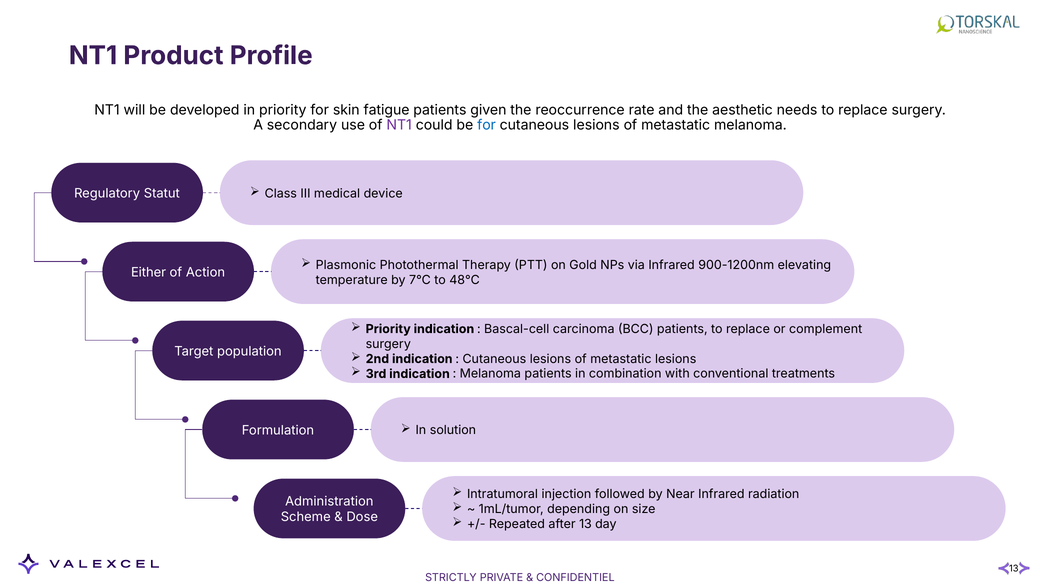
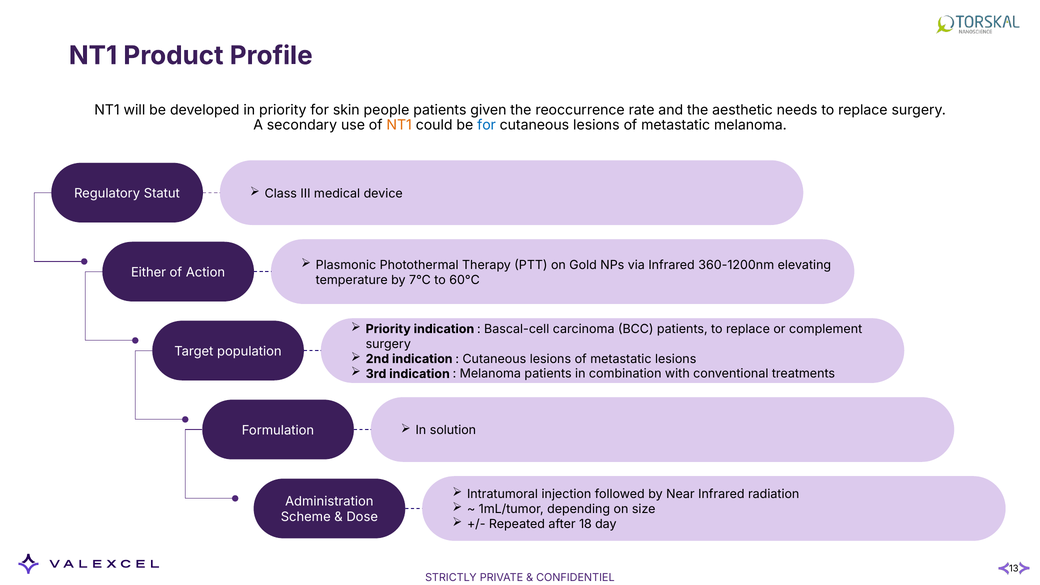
fatigue: fatigue -> people (386, 110)
NT1 colour: purple -> orange (399, 125)
900-1200nm: 900-1200nm -> 360-1200nm (736, 265)
48°C: 48°C -> 60°C (465, 280)
after 13: 13 -> 18 (585, 524)
